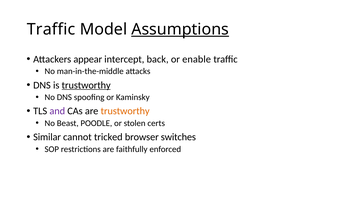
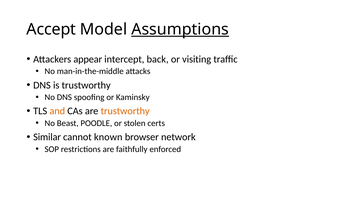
Traffic: Traffic -> Accept (51, 29)
enable: enable -> visiting (197, 59)
trustworthy underline: present -> none (86, 85)
and colour: purple -> orange (57, 111)
tricked: tricked -> known (108, 137)
switches: switches -> network (178, 137)
